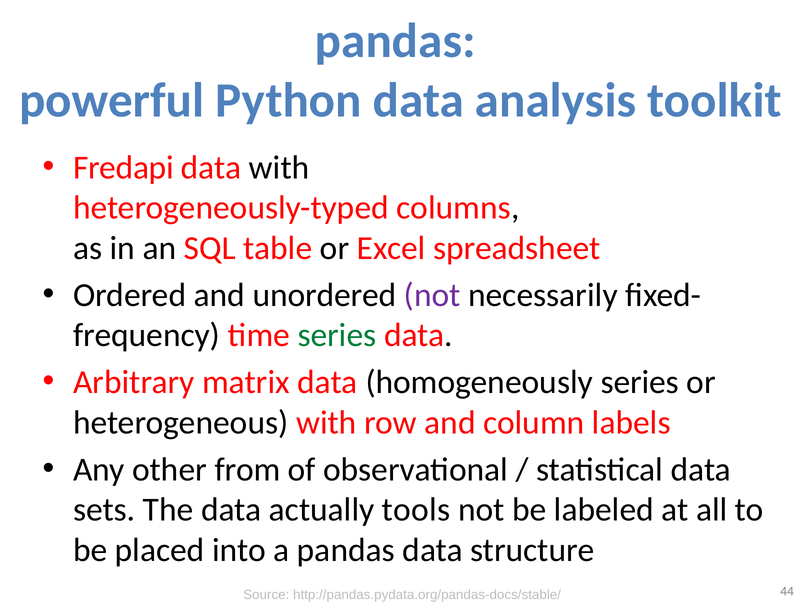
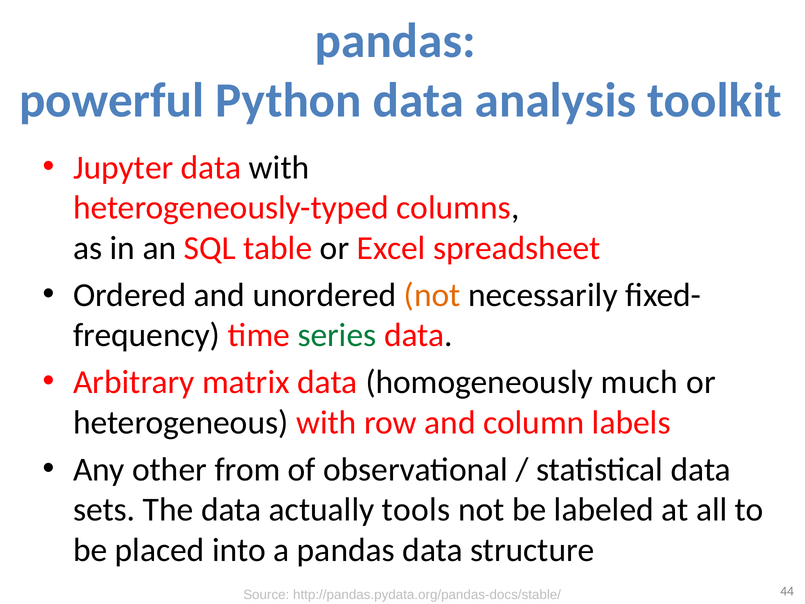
Fredapi: Fredapi -> Jupyter (123, 167)
not colour: purple -> orange (432, 295)
homogeneously series: series -> much (639, 382)
